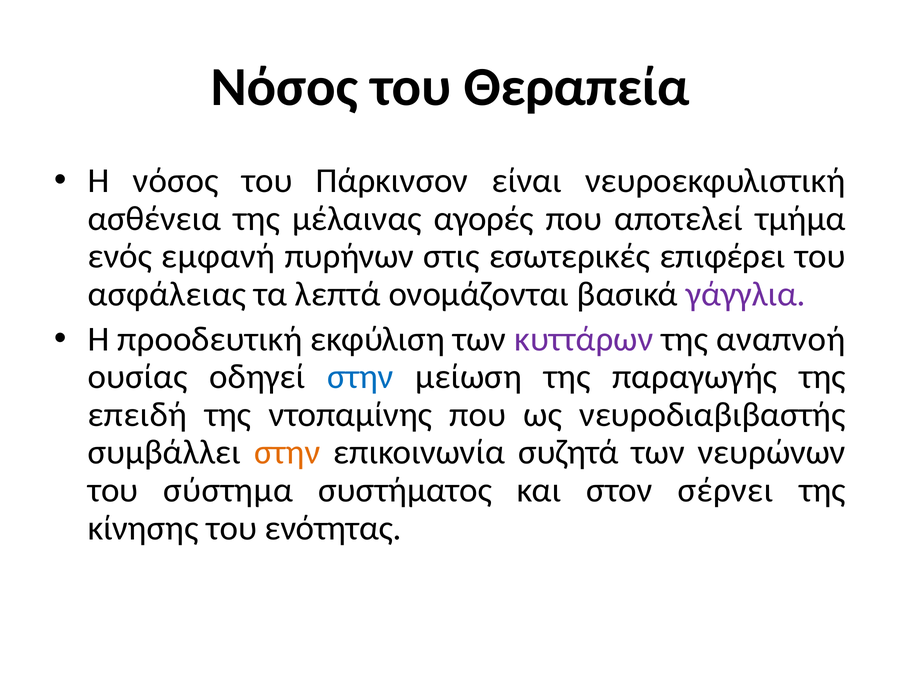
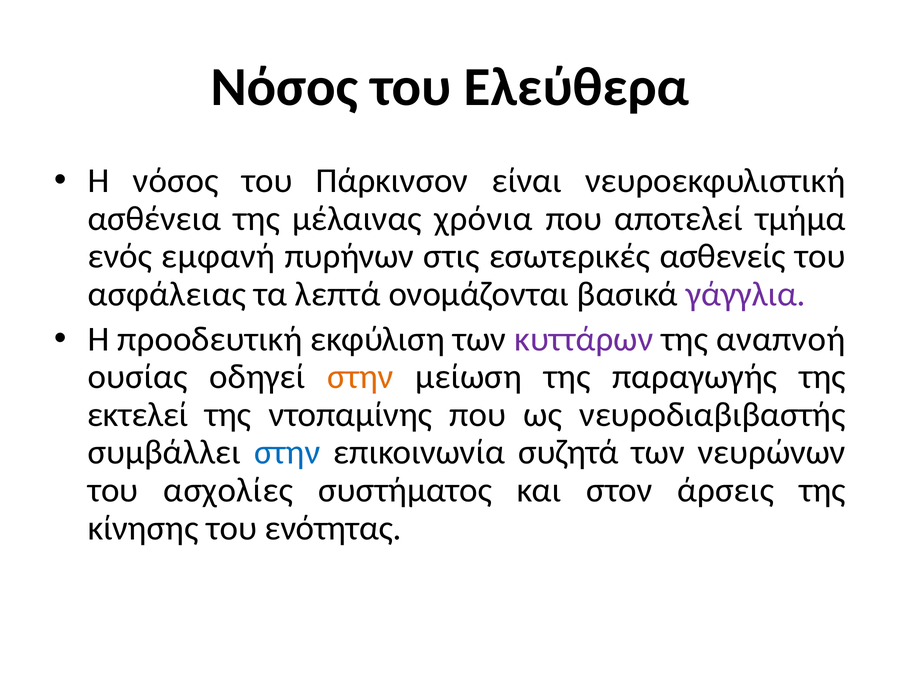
Θεραπεία: Θεραπεία -> Ελεύθερα (577, 87)
αγορές: αγορές -> χρόνια (483, 219)
επιφέρει: επιφέρει -> ασθενείς (723, 256)
στην colour: blue -> orange (360, 377)
επειδή: επειδή -> εκτελεί (138, 415)
στην colour: orange -> blue (287, 452)
σύστημα: σύστημα -> ασχολίες (228, 490)
σέρνει: σέρνει -> άρσεις (726, 490)
